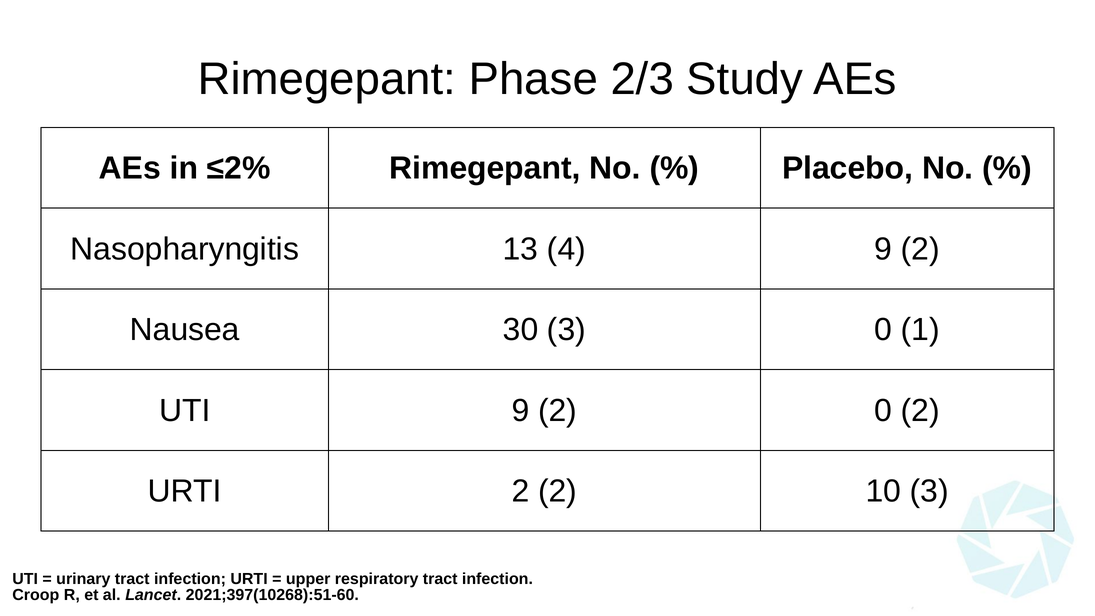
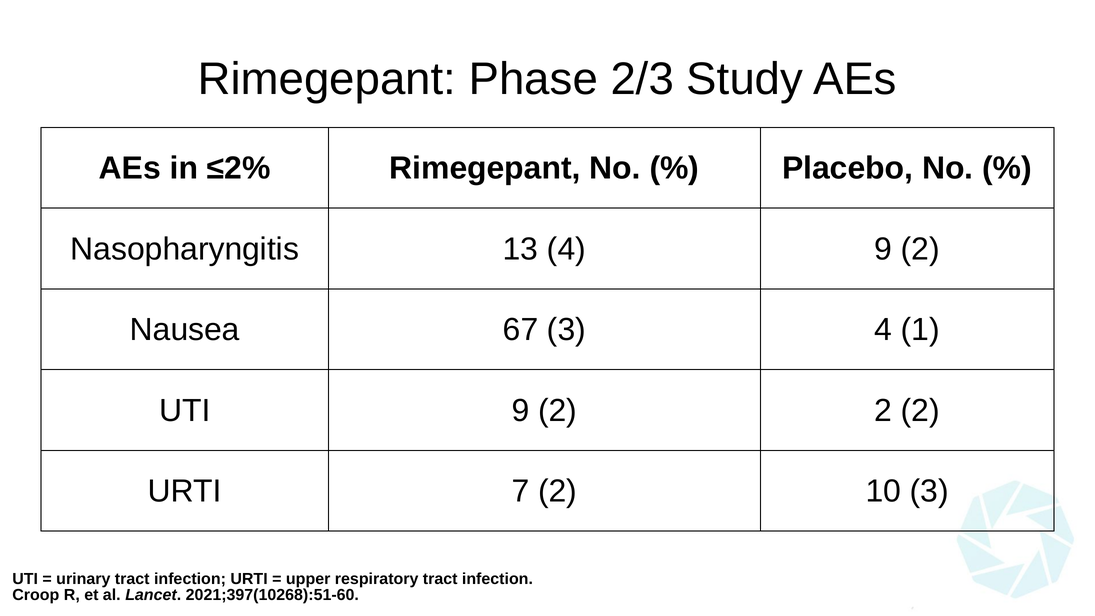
30: 30 -> 67 (521, 330)
3 0: 0 -> 4 (883, 330)
9 2 0: 0 -> 2 (883, 410)
URTI 2: 2 -> 7 (521, 491)
